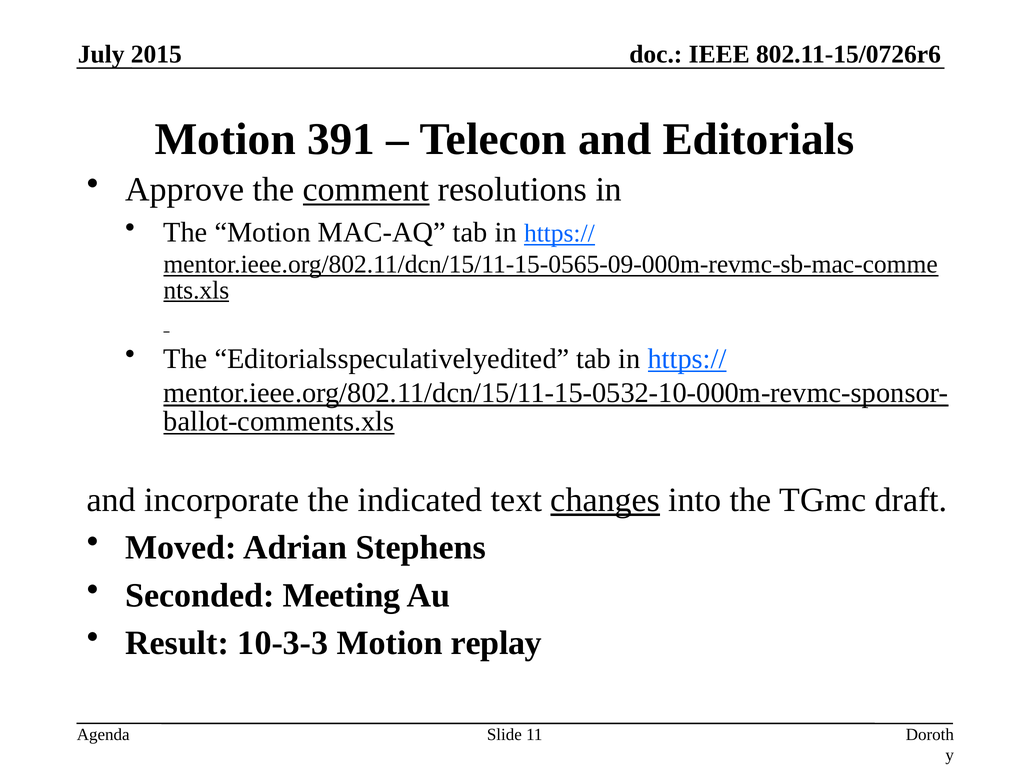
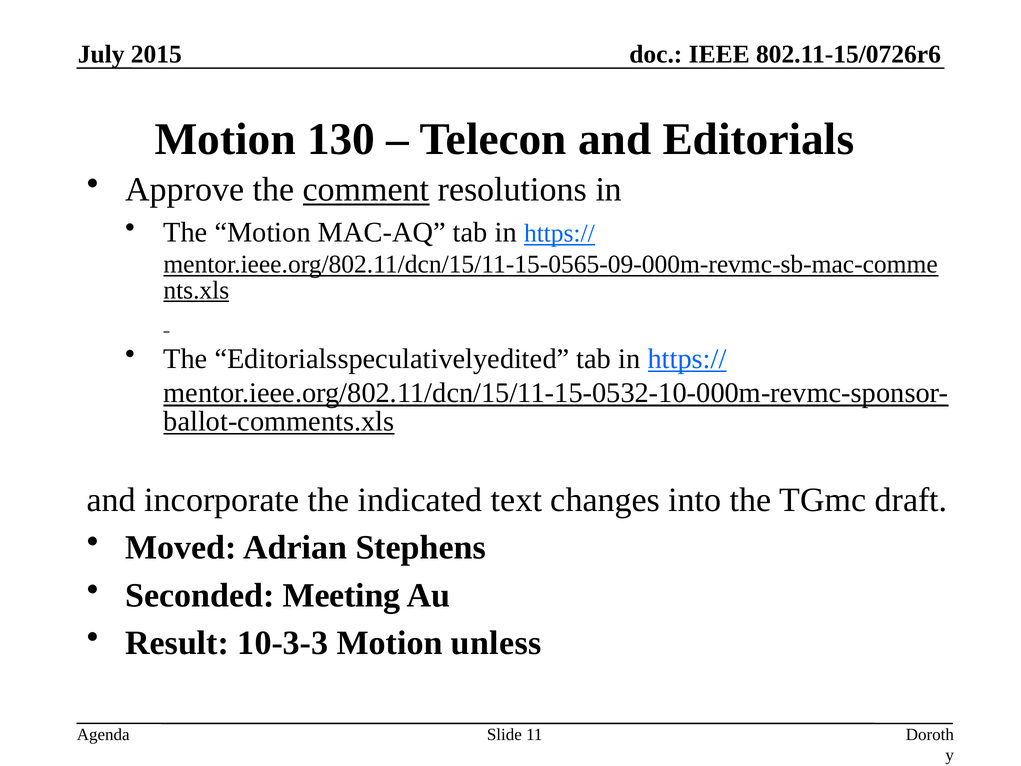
391: 391 -> 130 (341, 139)
changes underline: present -> none (605, 500)
replay: replay -> unless (496, 643)
